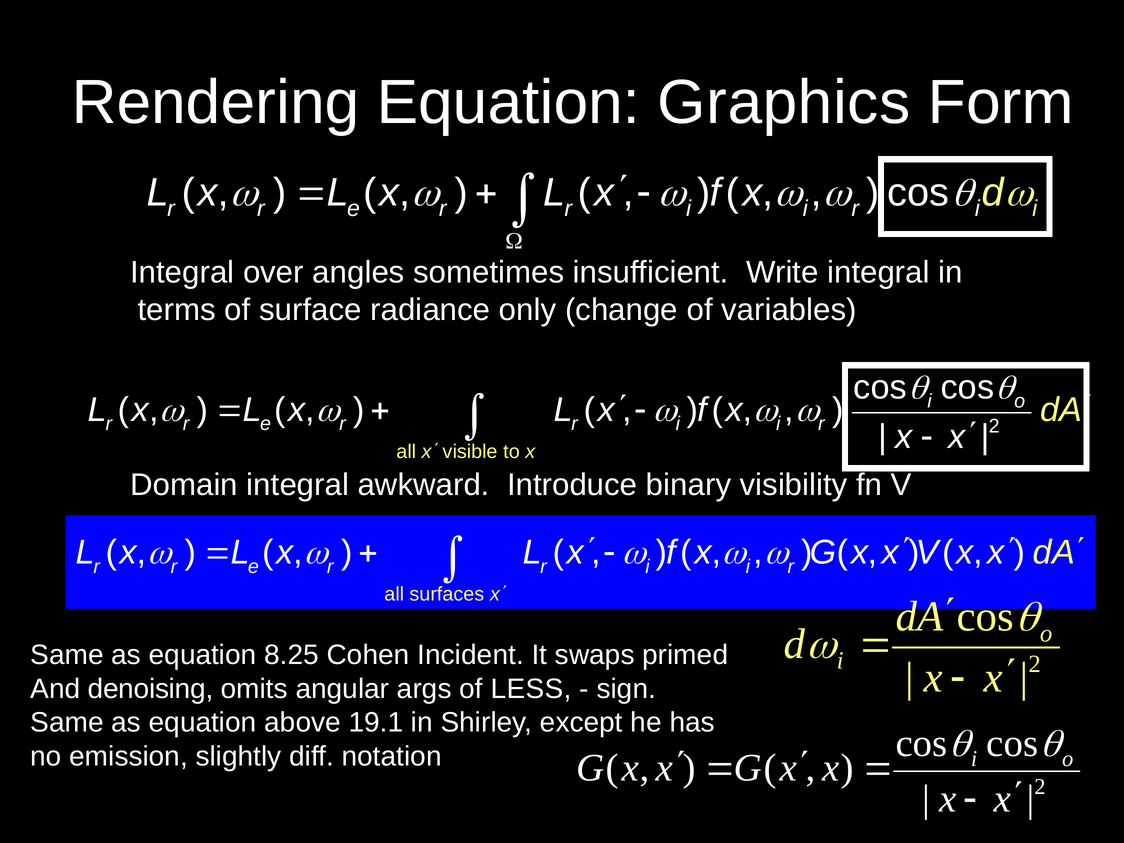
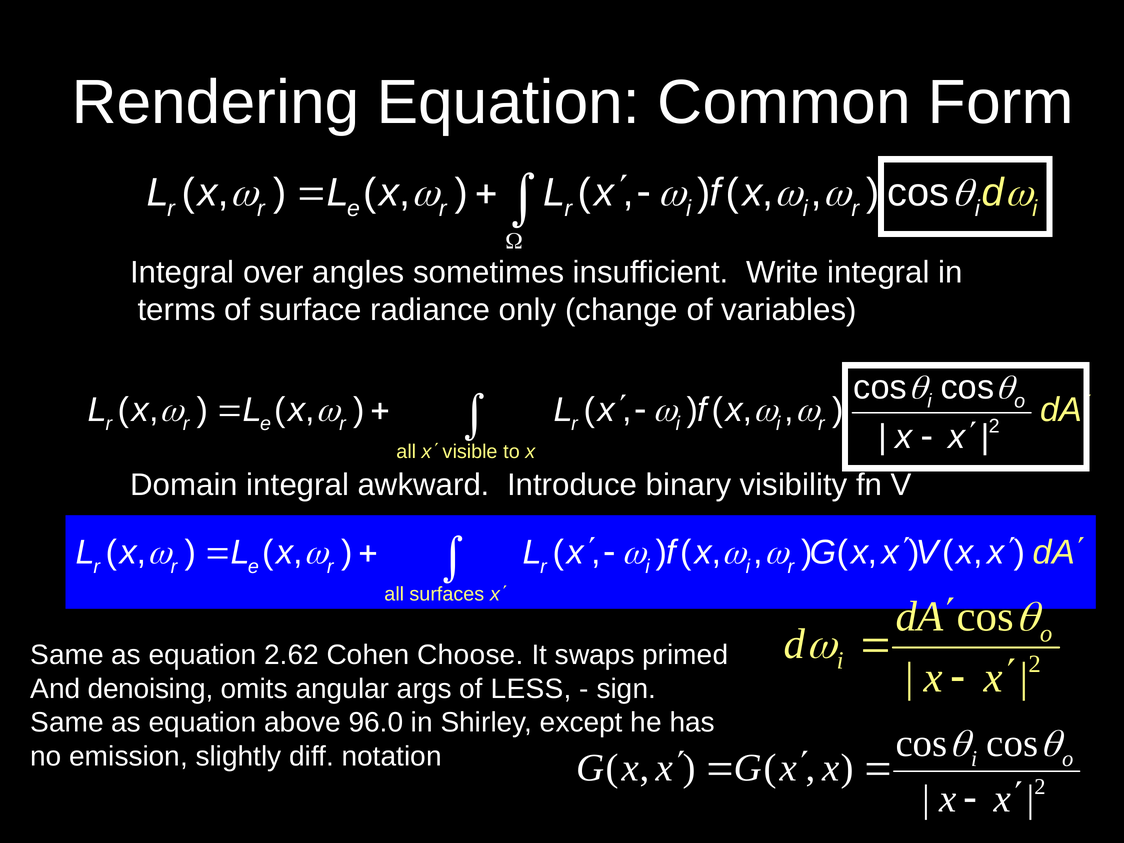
Graphics: Graphics -> Common (784, 103)
8.25: 8.25 -> 2.62 (292, 655)
Incident: Incident -> Choose (470, 655)
19.1: 19.1 -> 96.0 (376, 723)
